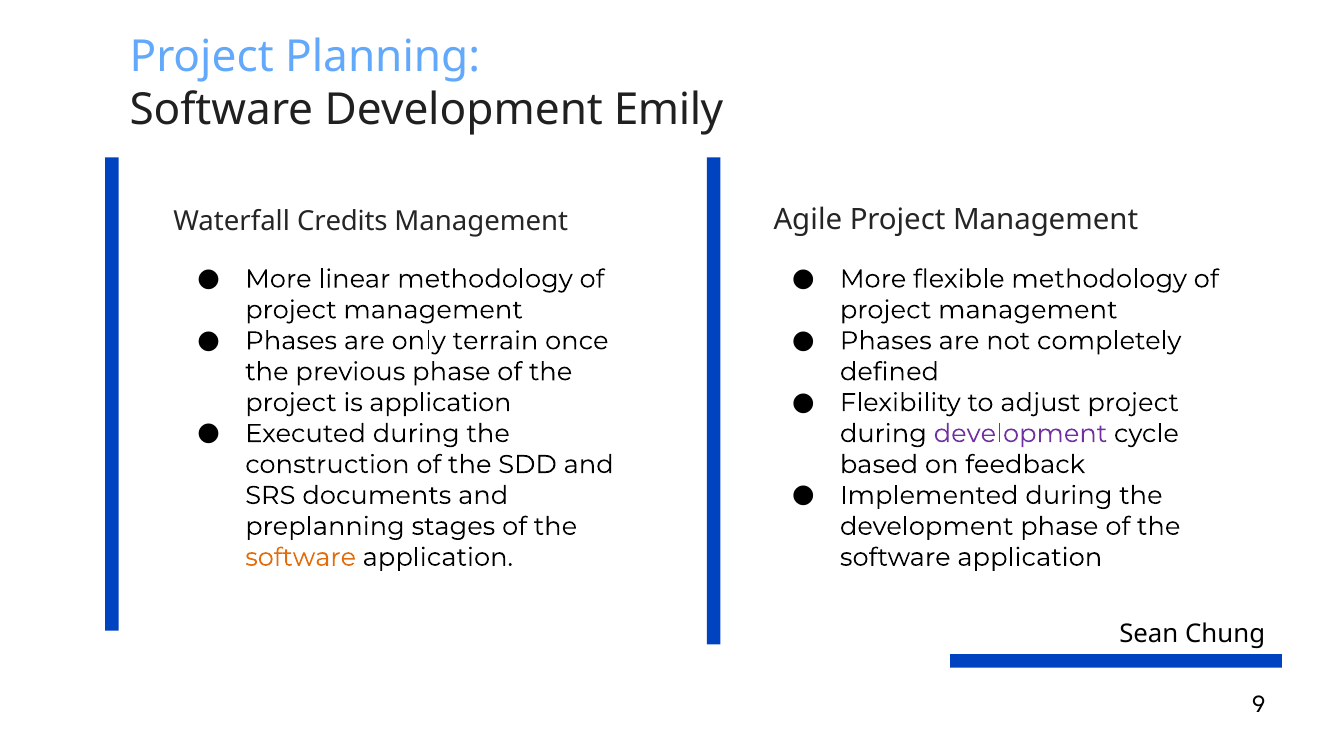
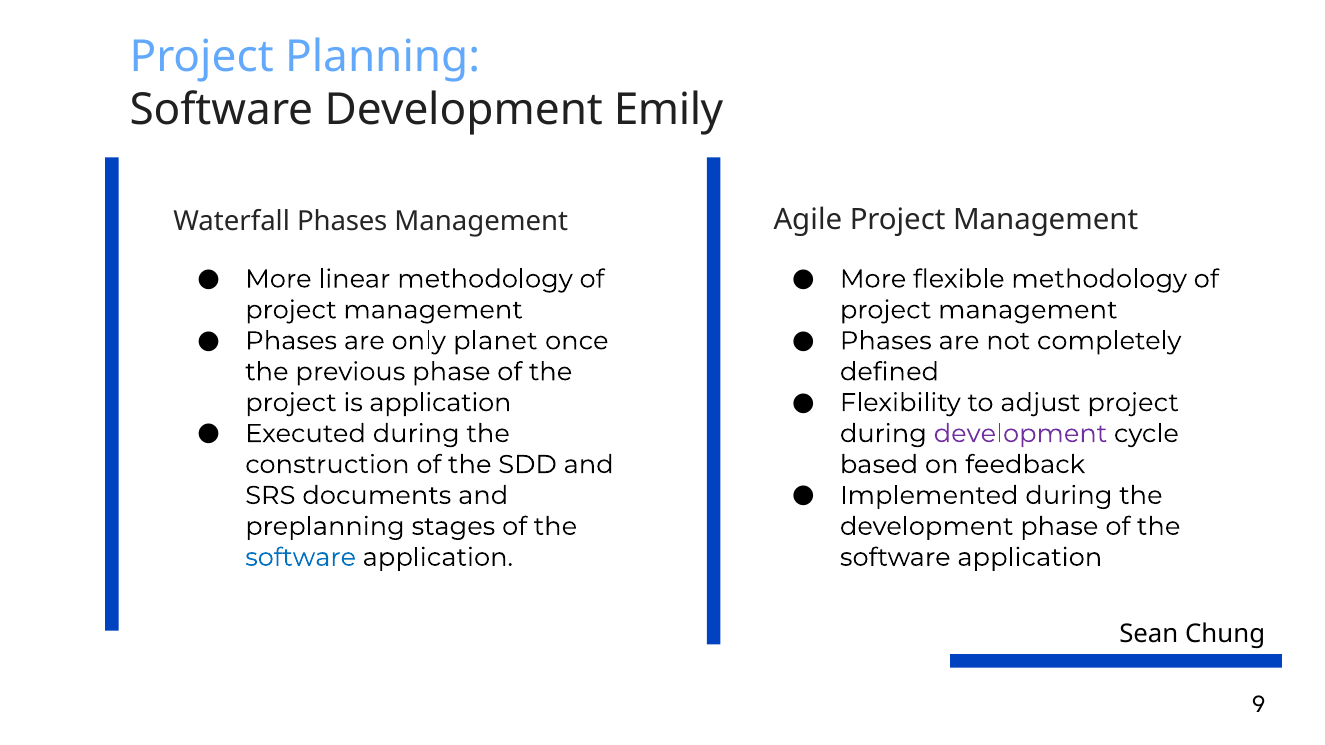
Waterfall Credits: Credits -> Phases (342, 221)
terrain: terrain -> planet (495, 341)
software colour: orange -> blue (301, 558)
